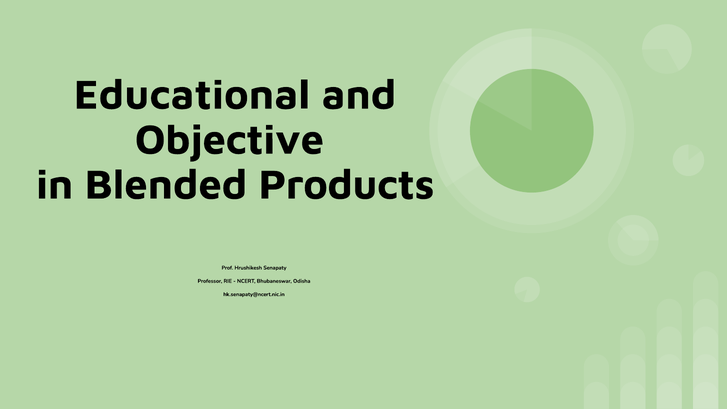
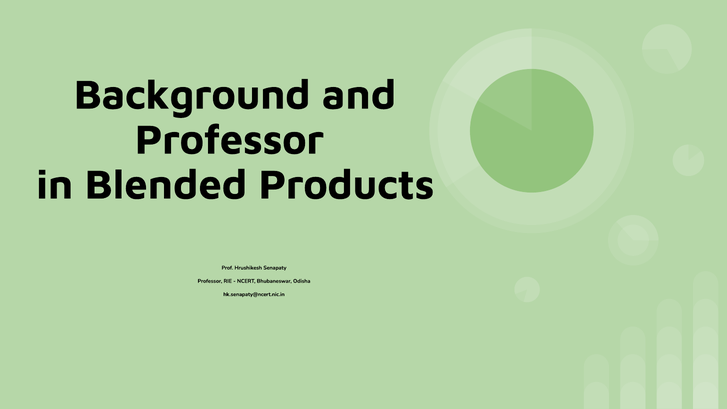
Educational: Educational -> Background (192, 95)
Objective: Objective -> Professor (229, 140)
